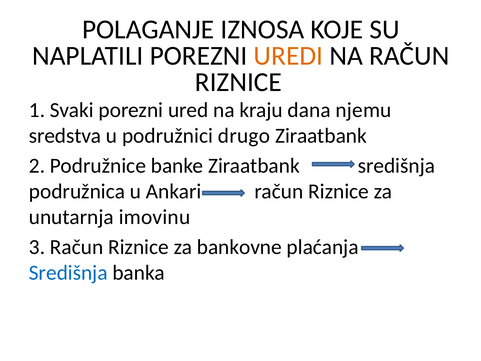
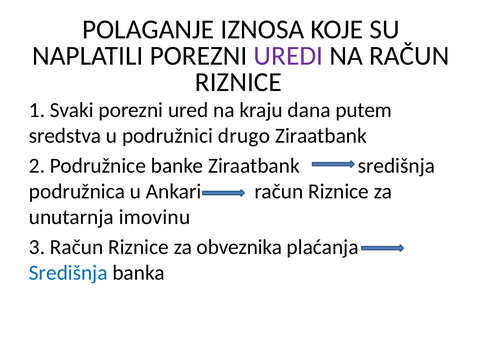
UREDI colour: orange -> purple (288, 56)
njemu: njemu -> putem (364, 110)
bankovne: bankovne -> obveznika (239, 247)
